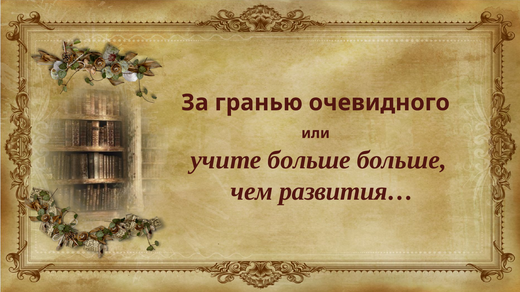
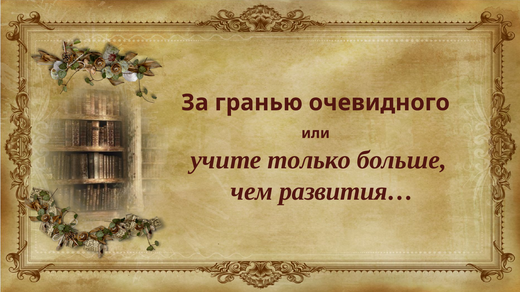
учите больше: больше -> только (309, 160)
